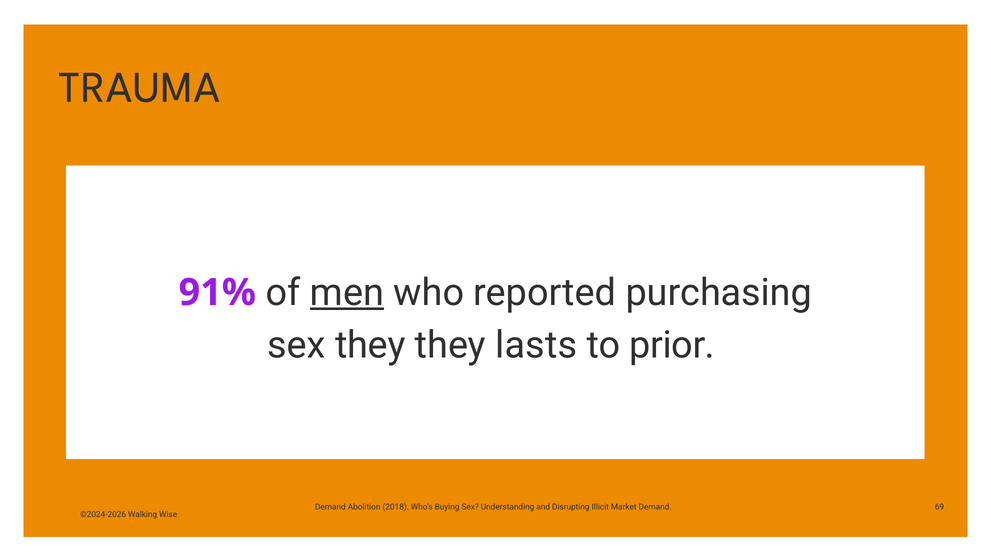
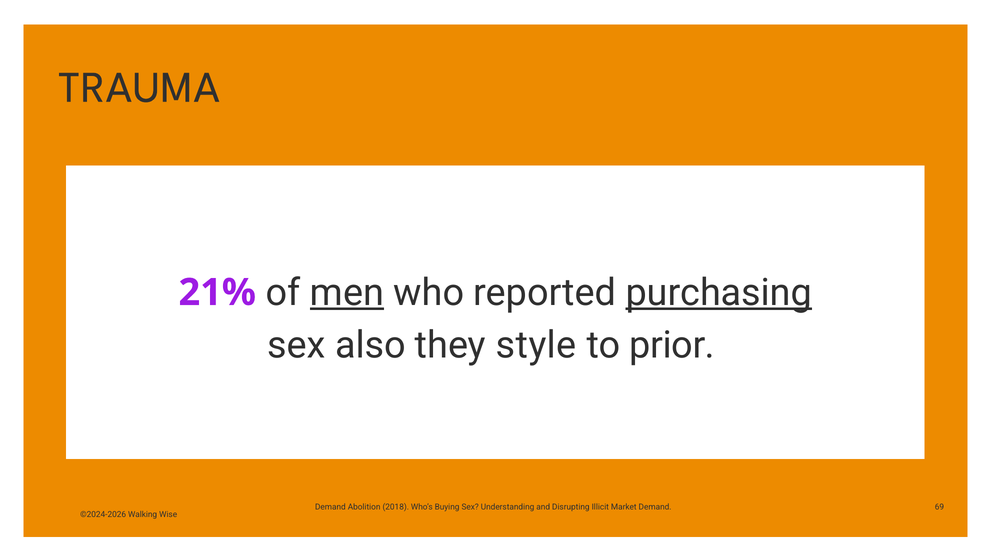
91%: 91% -> 21% (217, 293)
purchasing underline: none -> present (719, 293)
sex they: they -> also (370, 346)
lasts: lasts -> style (536, 346)
